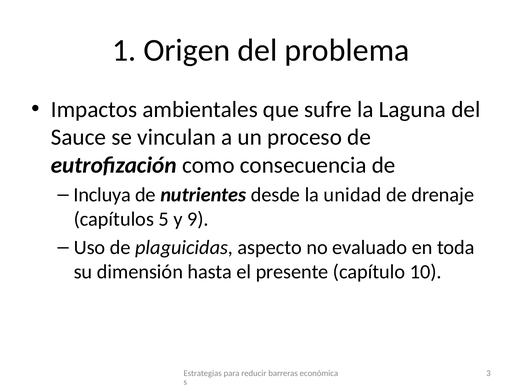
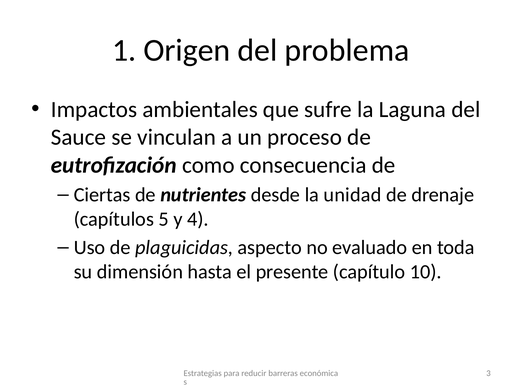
Incluya: Incluya -> Ciertas (102, 195)
9: 9 -> 4 (198, 220)
